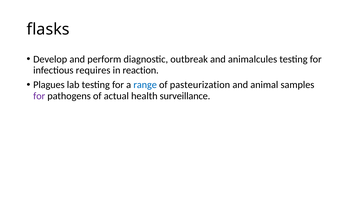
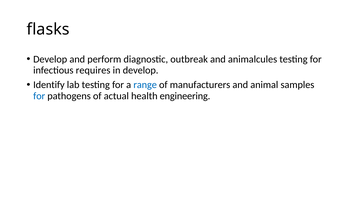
in reaction: reaction -> develop (141, 70)
Plagues: Plagues -> Identify (49, 85)
pasteurization: pasteurization -> manufacturers (200, 85)
for colour: purple -> blue (39, 96)
surveillance: surveillance -> engineering (185, 96)
